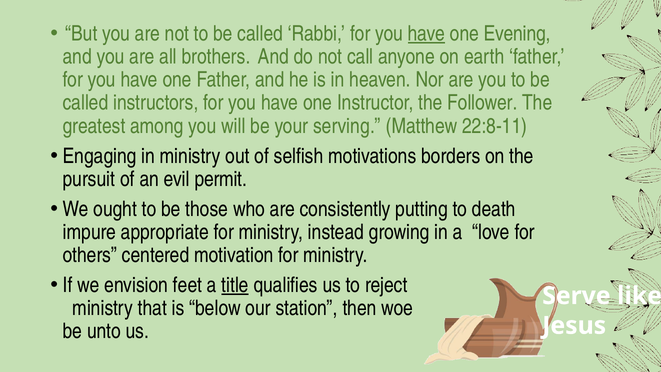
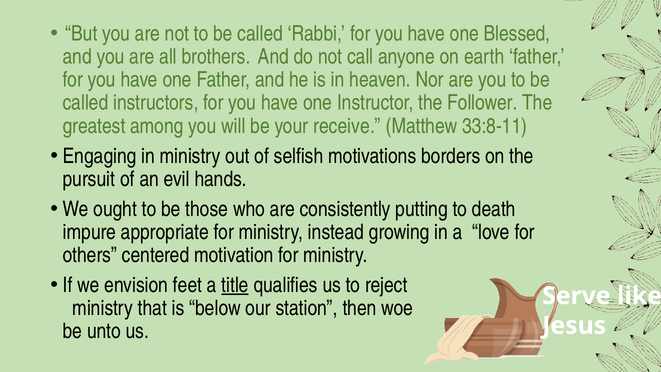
have underline: present -> none (427, 34)
Evening: Evening -> Blessed (517, 34)
serving: serving -> receive (347, 126)
22:8-11: 22:8-11 -> 33:8-11 (495, 126)
permit: permit -> hands (221, 179)
